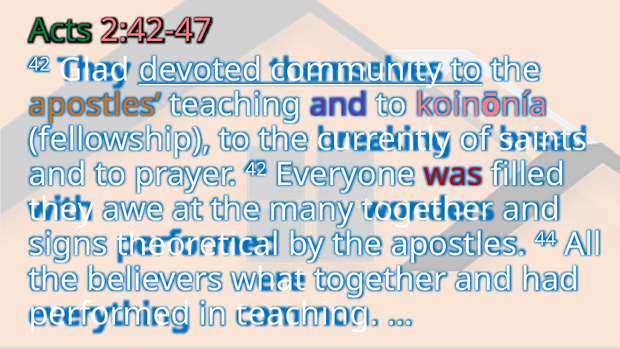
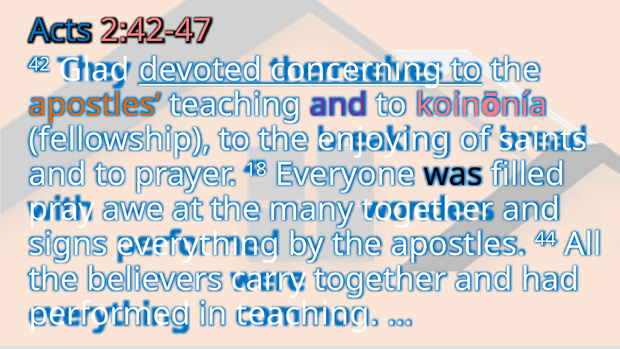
Acts colour: green -> blue (60, 31)
community: community -> concerning (356, 70)
currently: currently -> enjoying (384, 140)
prayer 42: 42 -> 18 (256, 169)
was colour: red -> black (453, 175)
they: they -> pray (62, 209)
theoretical: theoretical -> everything (198, 244)
what: what -> carry (268, 279)
